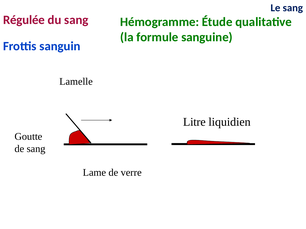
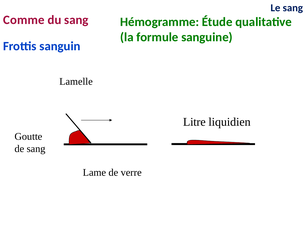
Régulée: Régulée -> Comme (24, 20)
